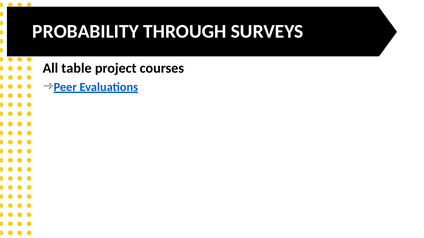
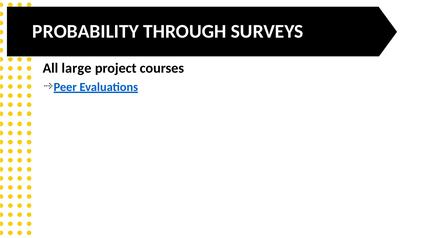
table: table -> large (76, 68)
